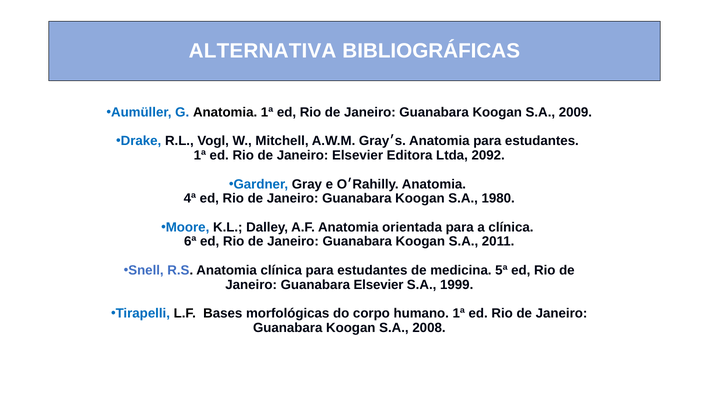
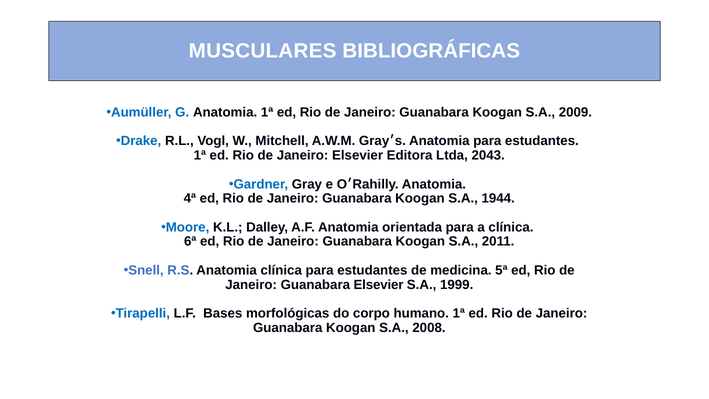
ALTERNATIVA: ALTERNATIVA -> MUSCULARES (263, 51)
2092: 2092 -> 2043 (488, 155)
1980: 1980 -> 1944 (498, 198)
